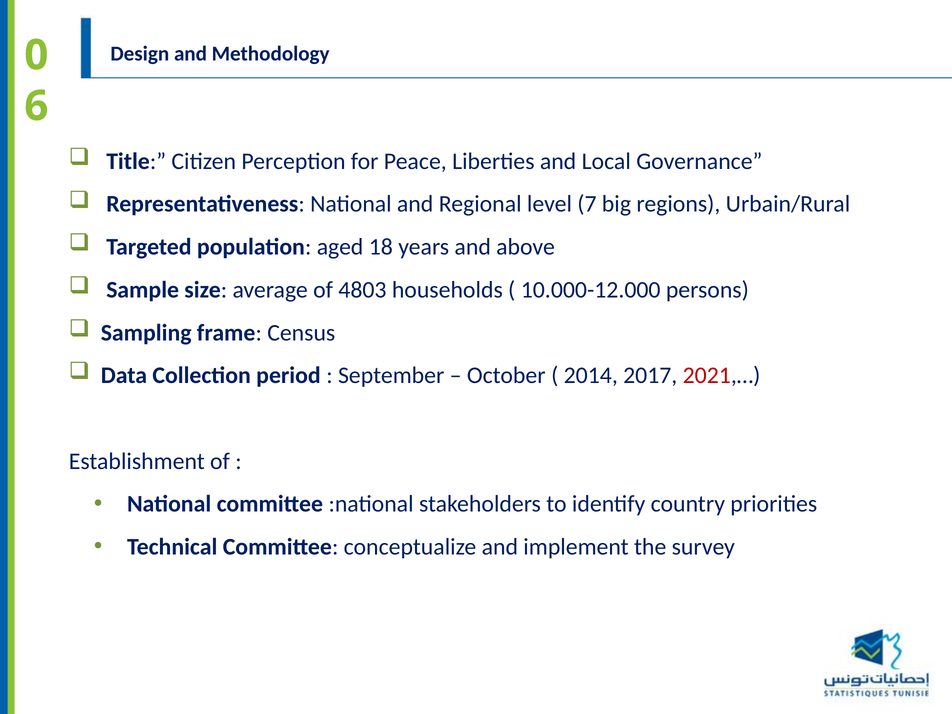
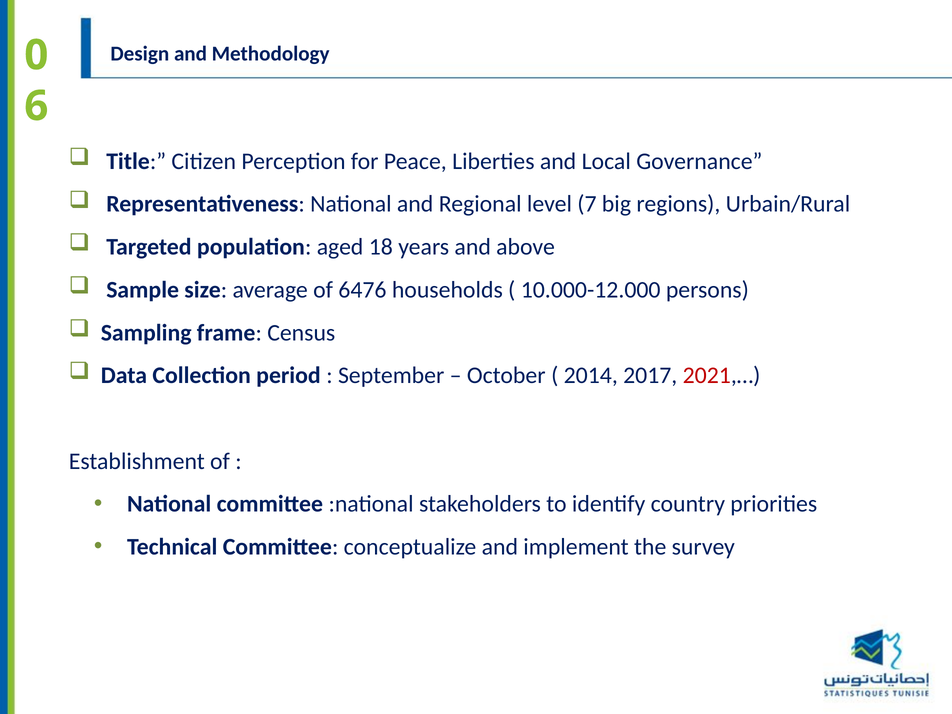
4803: 4803 -> 6476 (362, 290)
